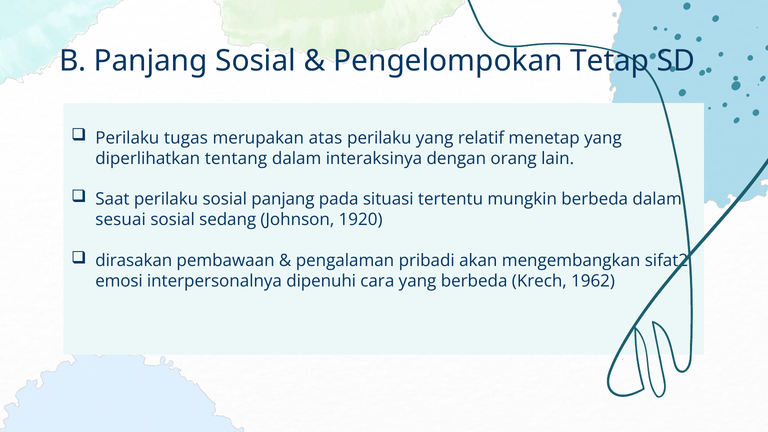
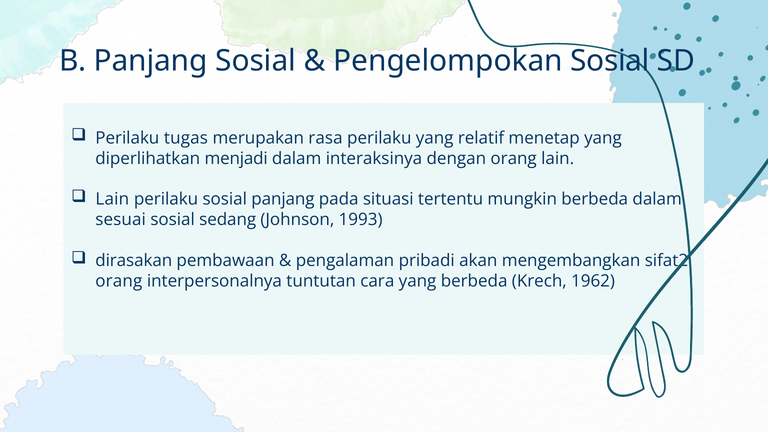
Pengelompokan Tetap: Tetap -> Sosial (610, 61)
atas: atas -> rasa (326, 138)
tentang: tentang -> menjadi (236, 158)
Saat: Saat -> Lain (112, 199)
1920: 1920 -> 1993 (361, 220)
emosi: emosi -> orang (119, 281)
dipenuhi: dipenuhi -> tuntutan (321, 281)
